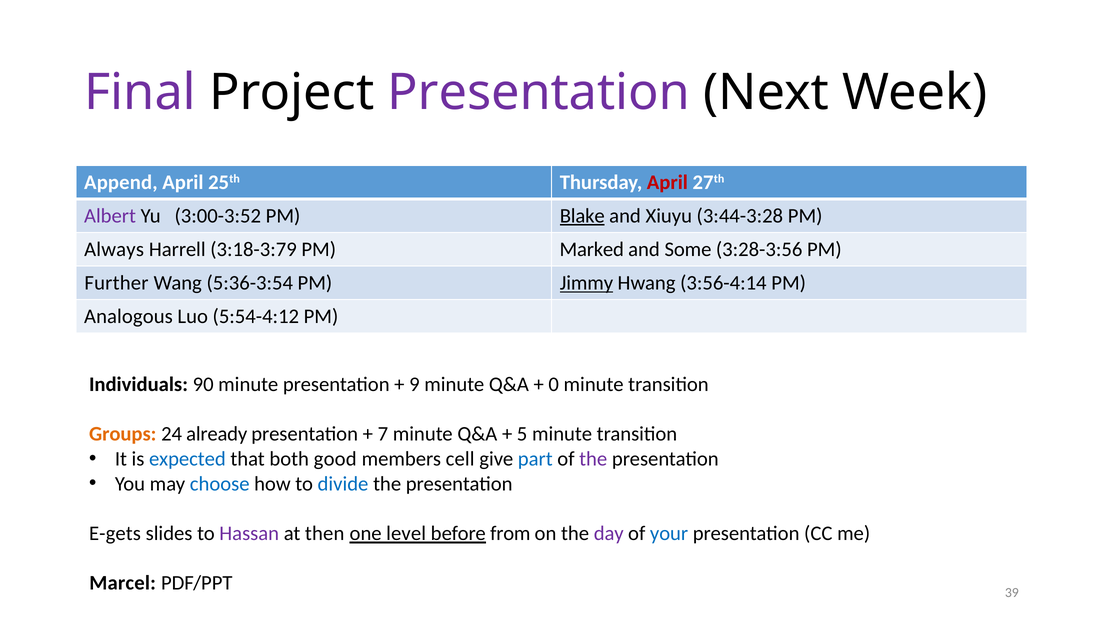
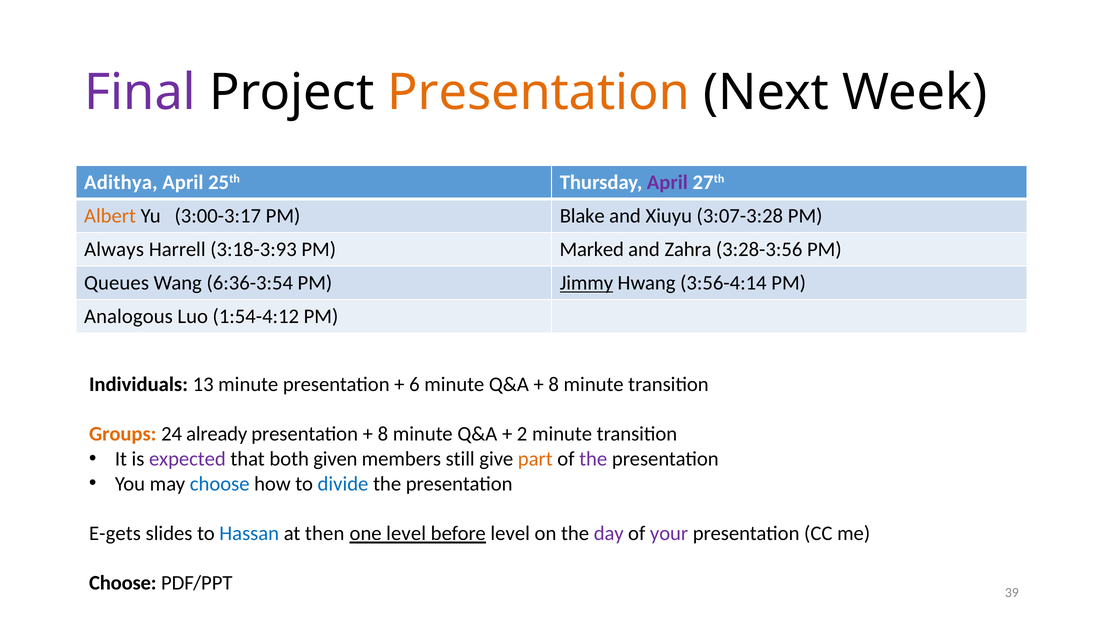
Presentation colour: purple -> orange (539, 93)
Append: Append -> Adithya (121, 182)
April colour: red -> purple (667, 182)
Albert colour: purple -> orange (110, 216)
3:00-3:52: 3:00-3:52 -> 3:00-3:17 (218, 216)
Blake underline: present -> none (582, 216)
3:44-3:28: 3:44-3:28 -> 3:07-3:28 (740, 216)
3:18-3:79: 3:18-3:79 -> 3:18-3:93 (254, 249)
Some: Some -> Zahra (688, 249)
Further: Further -> Queues (117, 283)
5:36-3:54: 5:36-3:54 -> 6:36-3:54 (250, 283)
5:54-4:12: 5:54-4:12 -> 1:54-4:12 (256, 316)
90: 90 -> 13 (203, 384)
9: 9 -> 6 (414, 384)
0: 0 -> 8 (554, 384)
7: 7 -> 8 (383, 434)
5: 5 -> 2 (522, 434)
expected colour: blue -> purple (187, 458)
good: good -> given (335, 458)
cell: cell -> still (460, 458)
part colour: blue -> orange (535, 458)
Hassan colour: purple -> blue (249, 533)
before from: from -> level (510, 533)
your colour: blue -> purple (669, 533)
Marcel: Marcel -> Choose (123, 583)
